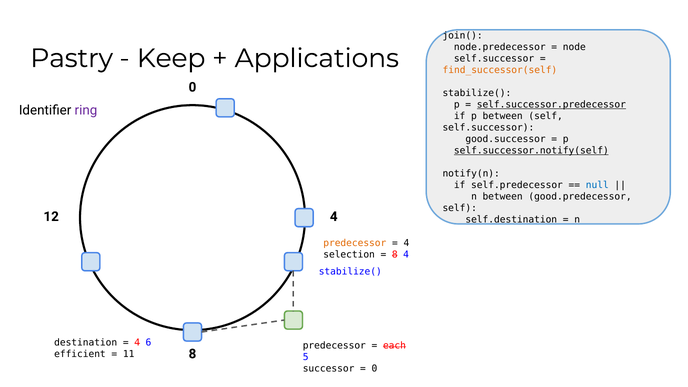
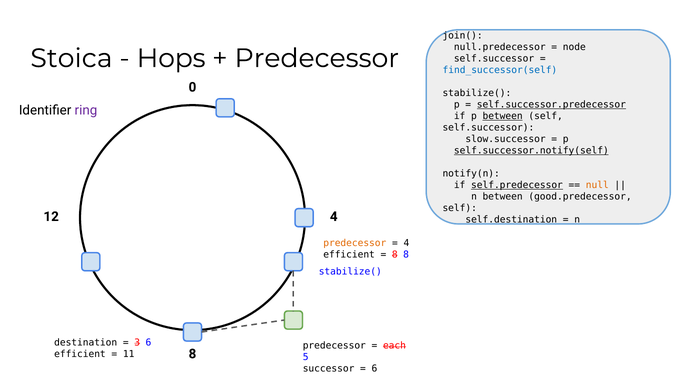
node.predecessor: node.predecessor -> null.predecessor (500, 47)
Pastry: Pastry -> Stoica (71, 58)
Keep: Keep -> Hops (171, 58)
Applications: Applications -> Predecessor (317, 58)
find_successor(self colour: orange -> blue (500, 70)
between underline: none -> present (503, 116)
good.successor: good.successor -> slow.successor (506, 139)
self.predecessor underline: none -> present (517, 185)
null colour: blue -> orange (597, 185)
selection: selection -> efficient (349, 254)
8 4: 4 -> 8 (406, 254)
4: 4 -> 3 (137, 342)
0: 0 -> 6 (374, 369)
